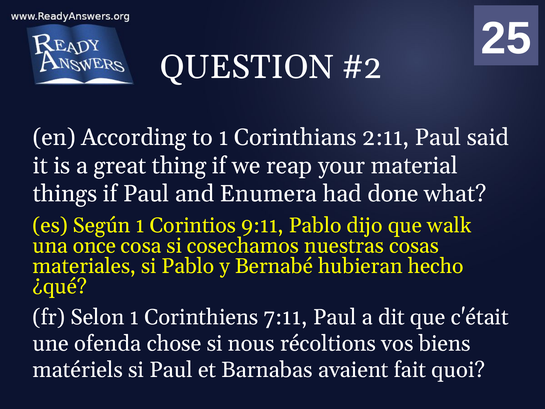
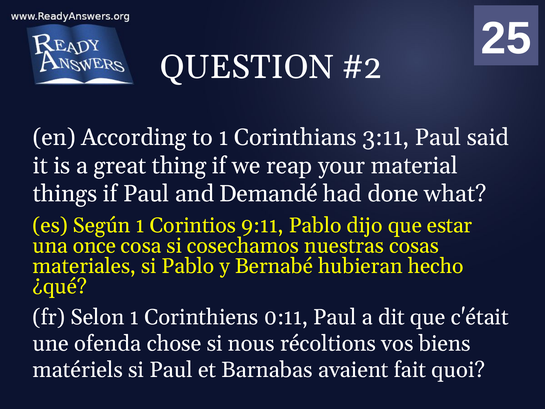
2:11: 2:11 -> 3:11 (386, 137)
Enumera: Enumera -> Demandé (269, 194)
walk: walk -> estar (450, 225)
7:11: 7:11 -> 0:11 (286, 317)
